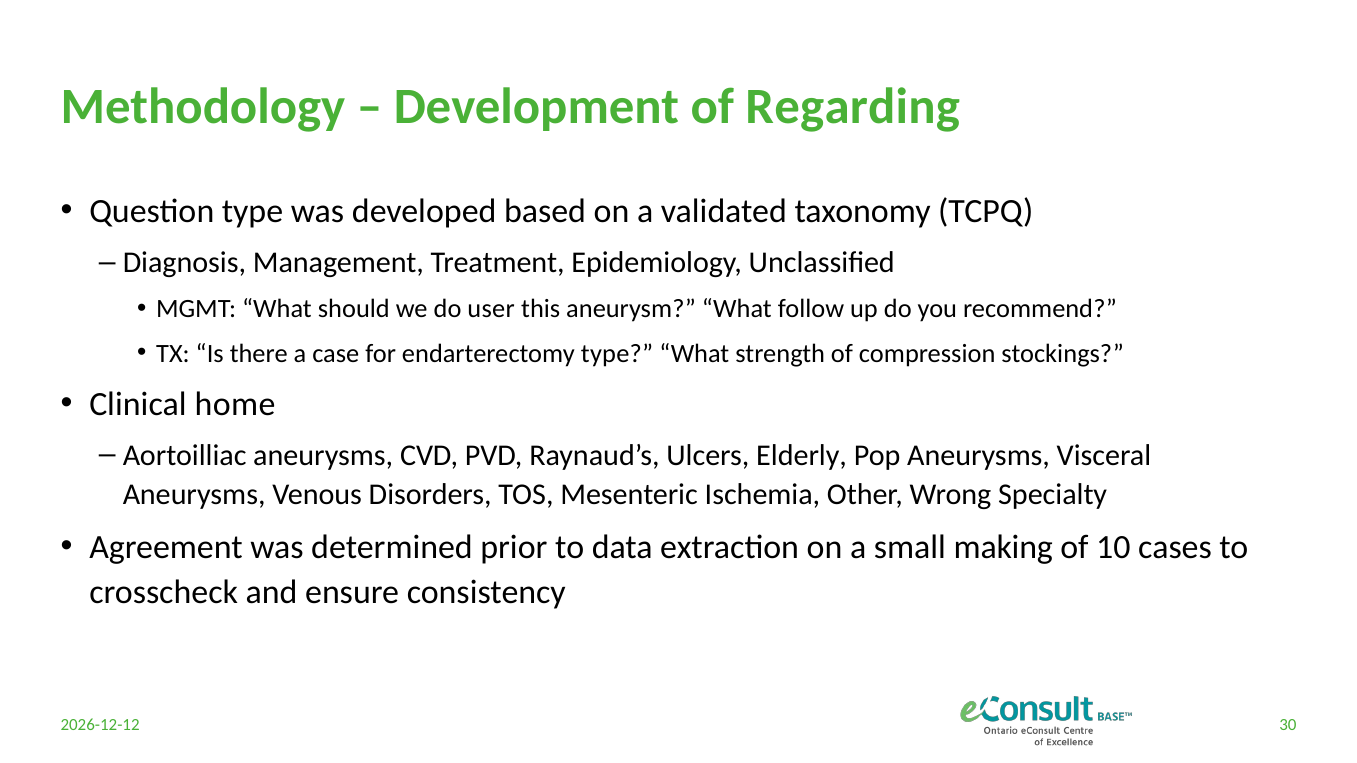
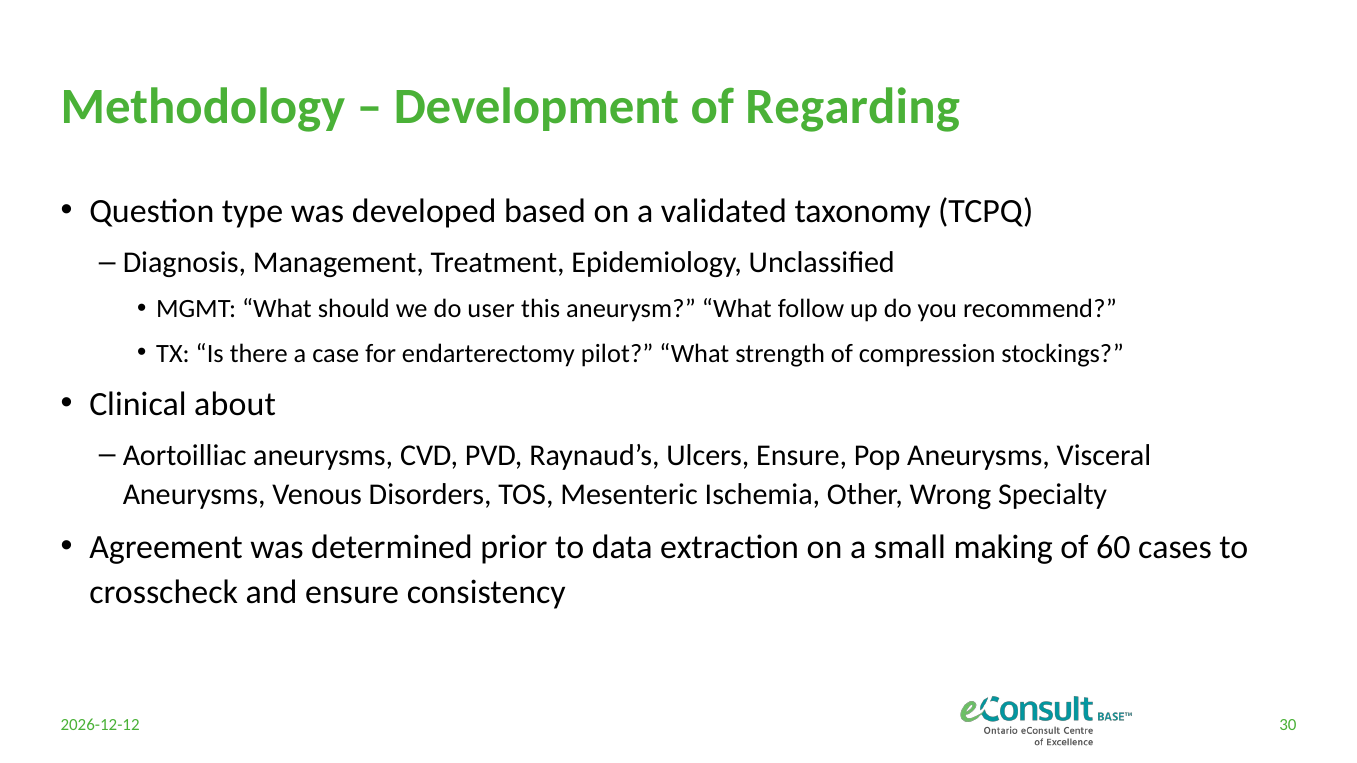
endarterectomy type: type -> pilot (617, 354)
home: home -> about (235, 404)
Ulcers Elderly: Elderly -> Ensure (802, 455)
10: 10 -> 60 (1113, 548)
